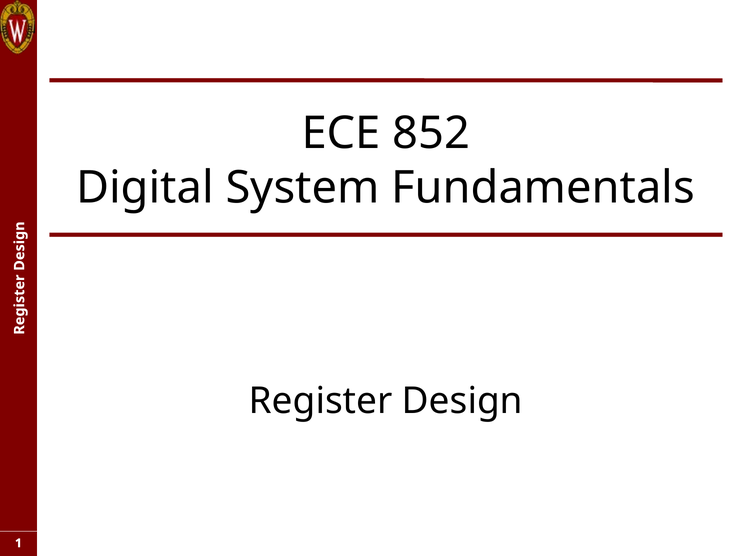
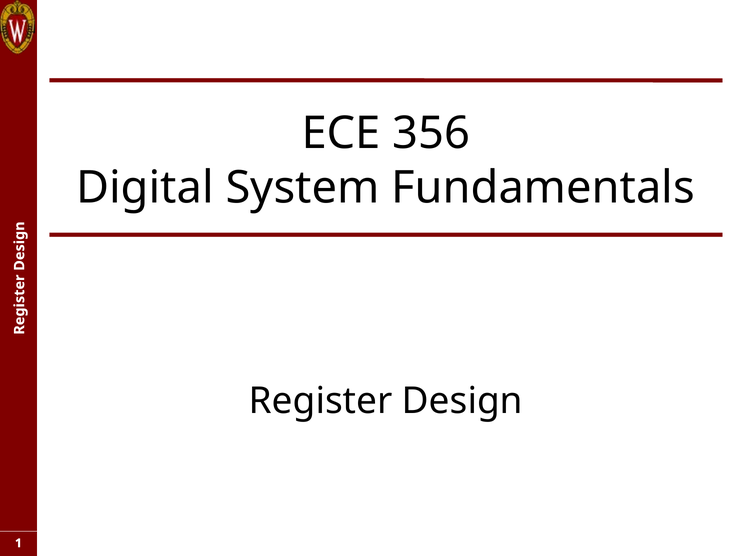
852: 852 -> 356 (431, 133)
